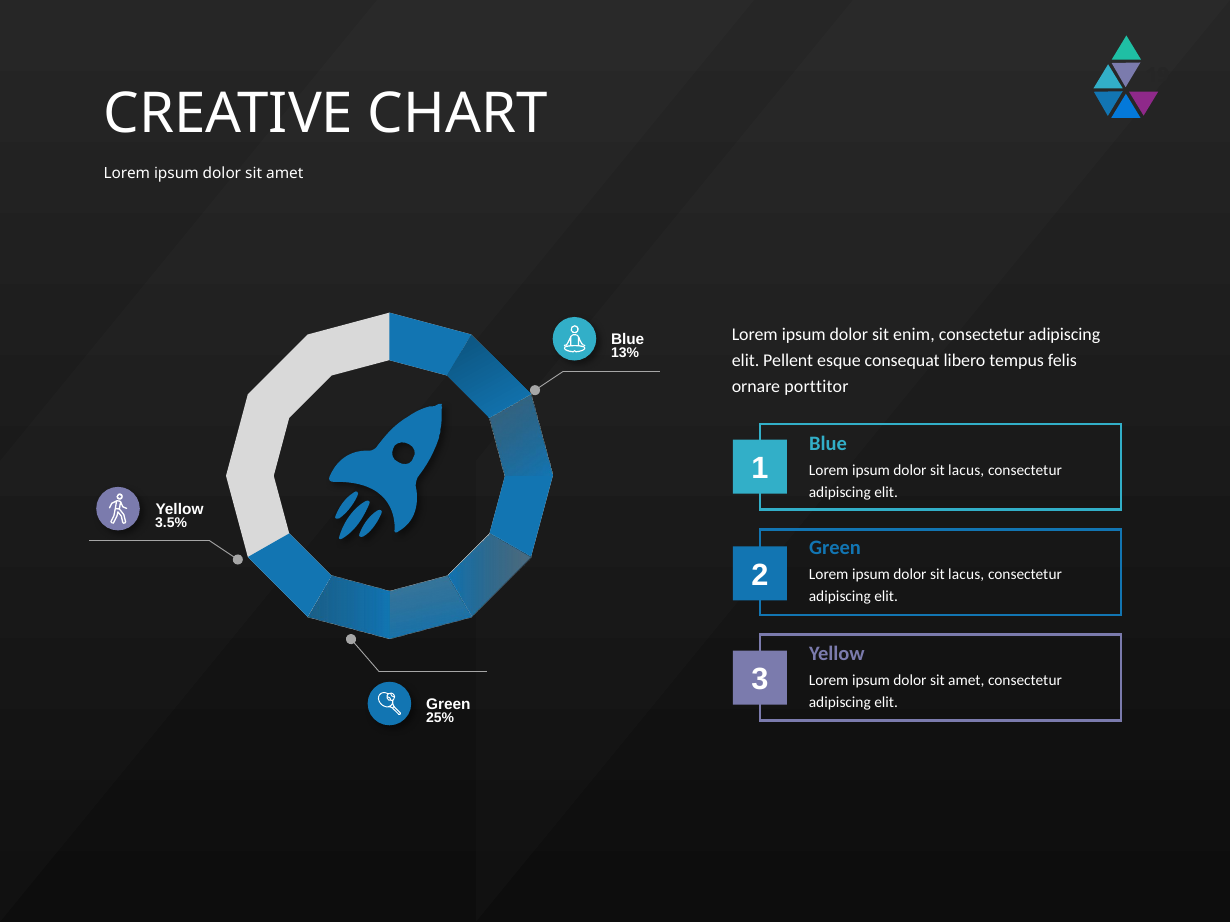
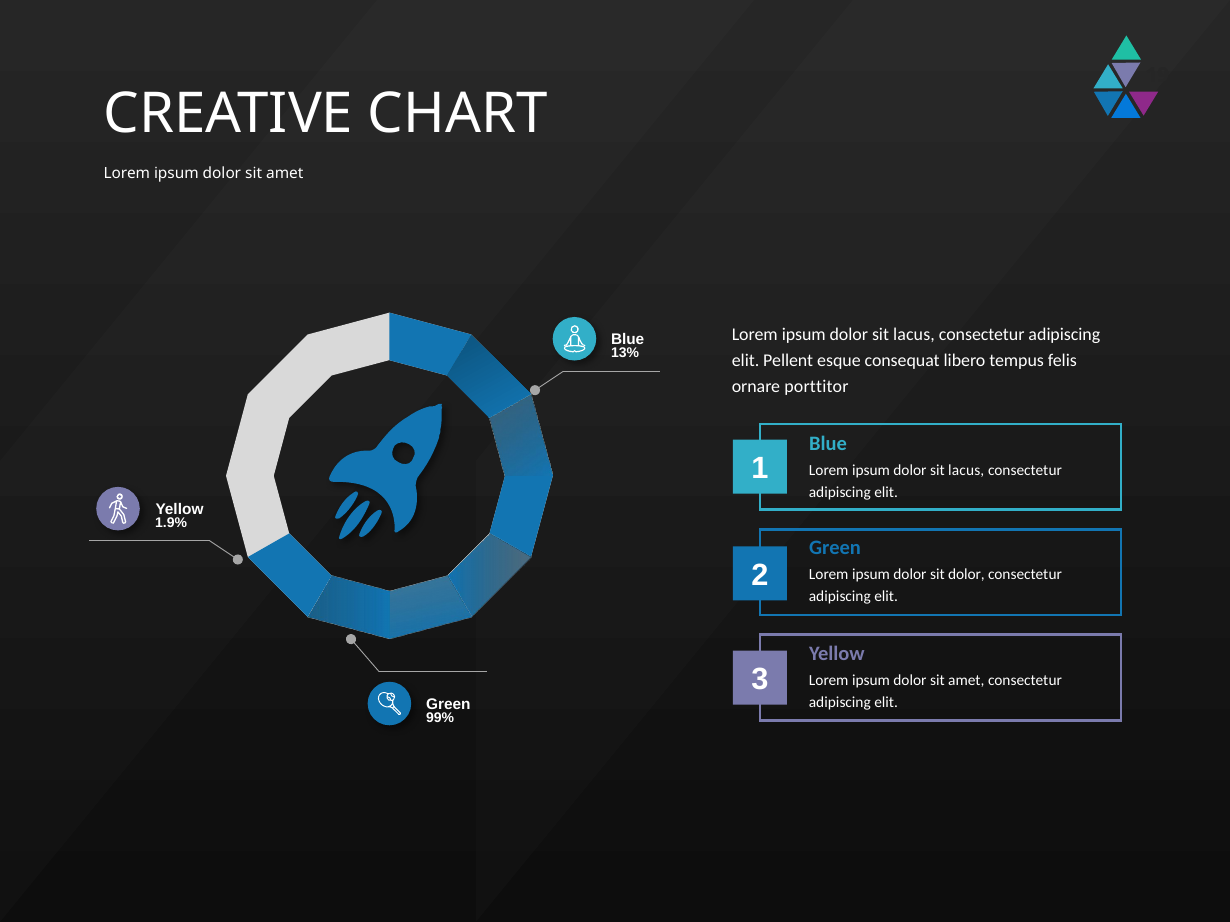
enim: enim -> lacus (914, 335)
3.5%: 3.5% -> 1.9% (171, 523)
lacus: lacus -> dolor (966, 575)
25%: 25% -> 99% (440, 718)
